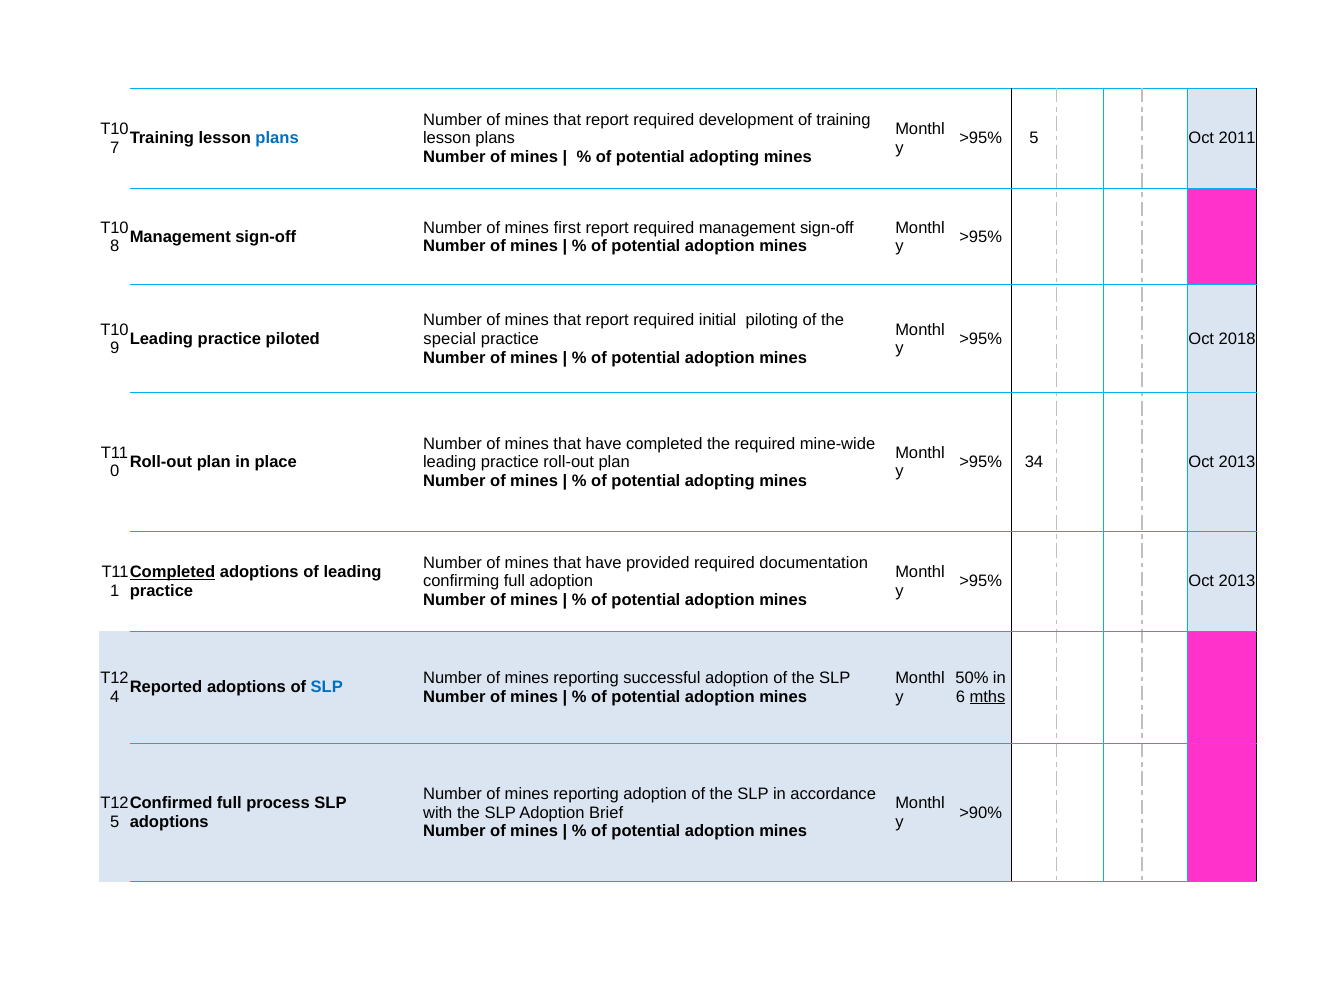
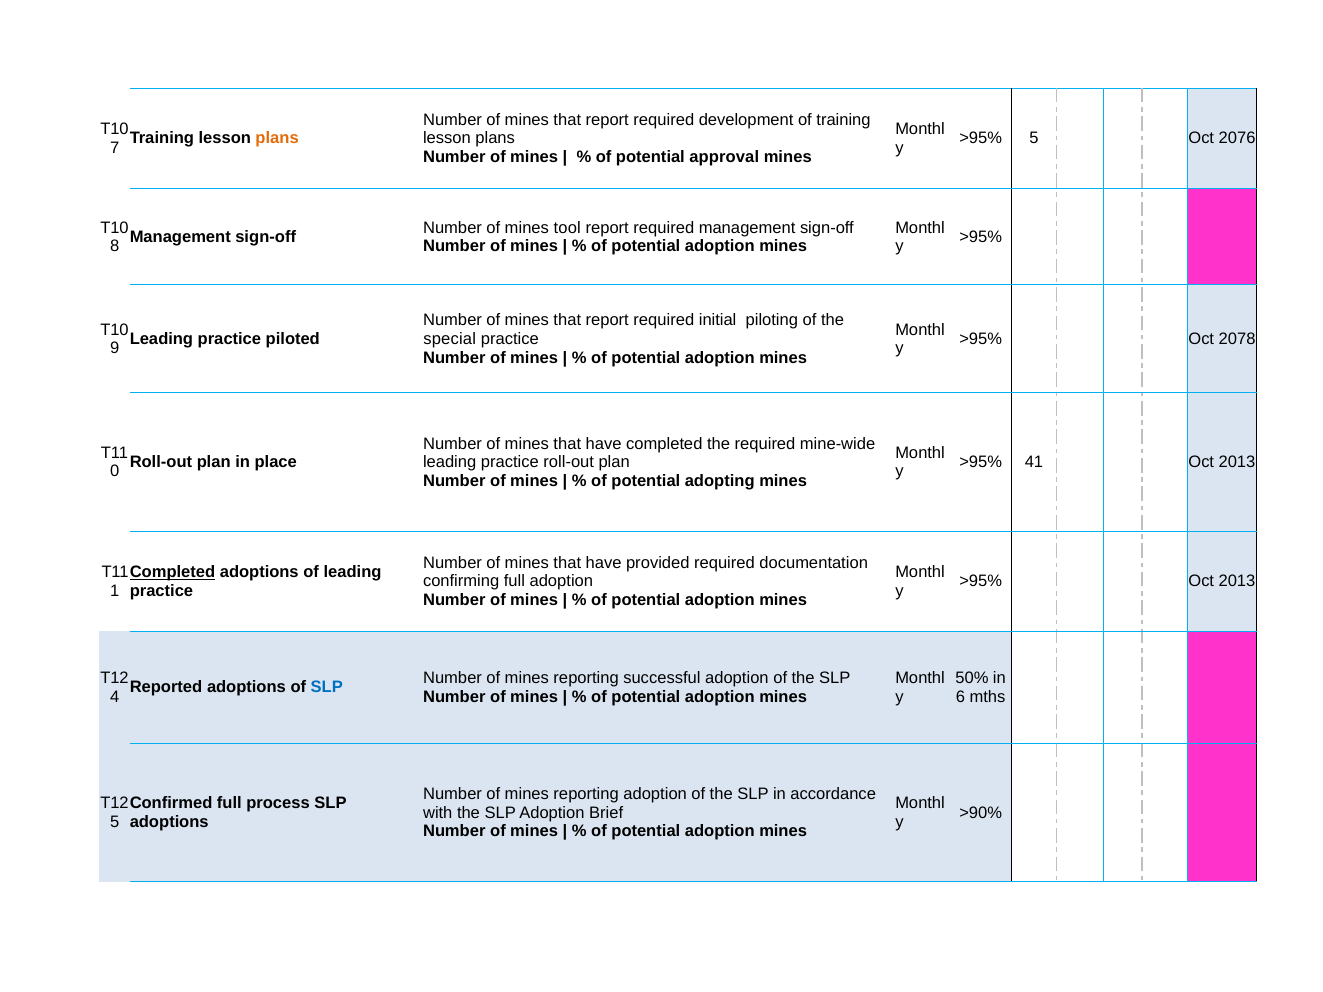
plans colour: blue -> orange (277, 139)
2011: 2011 -> 2076 (1237, 139)
adopting: adopting -> approval (724, 157)
first: first -> tool (567, 228)
2018: 2018 -> 2078 (1237, 339)
34: 34 -> 41 (1034, 462)
mths underline: present -> none (988, 697)
